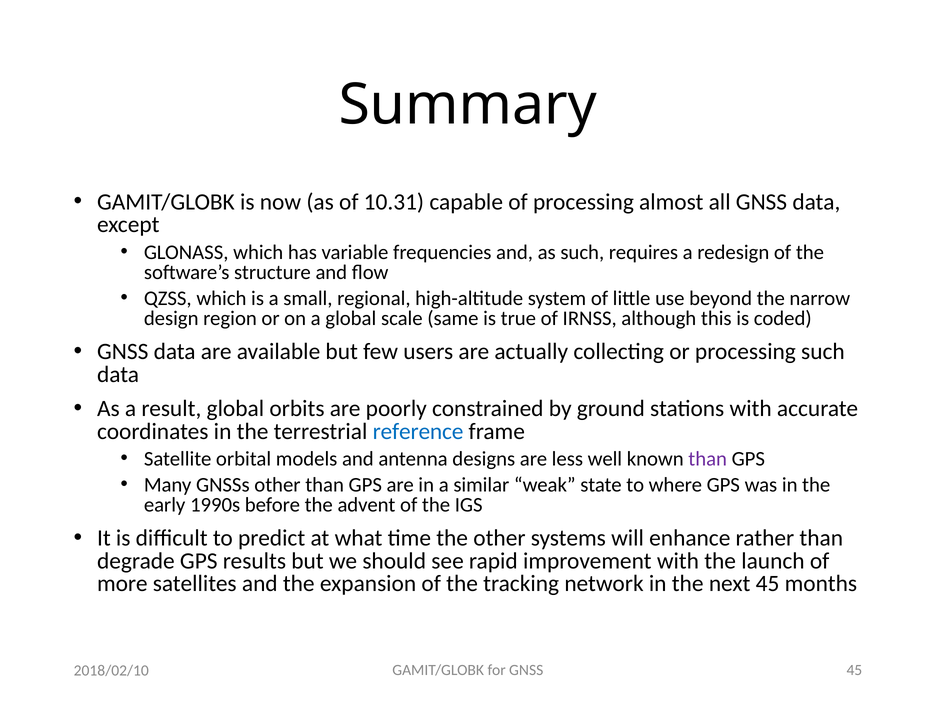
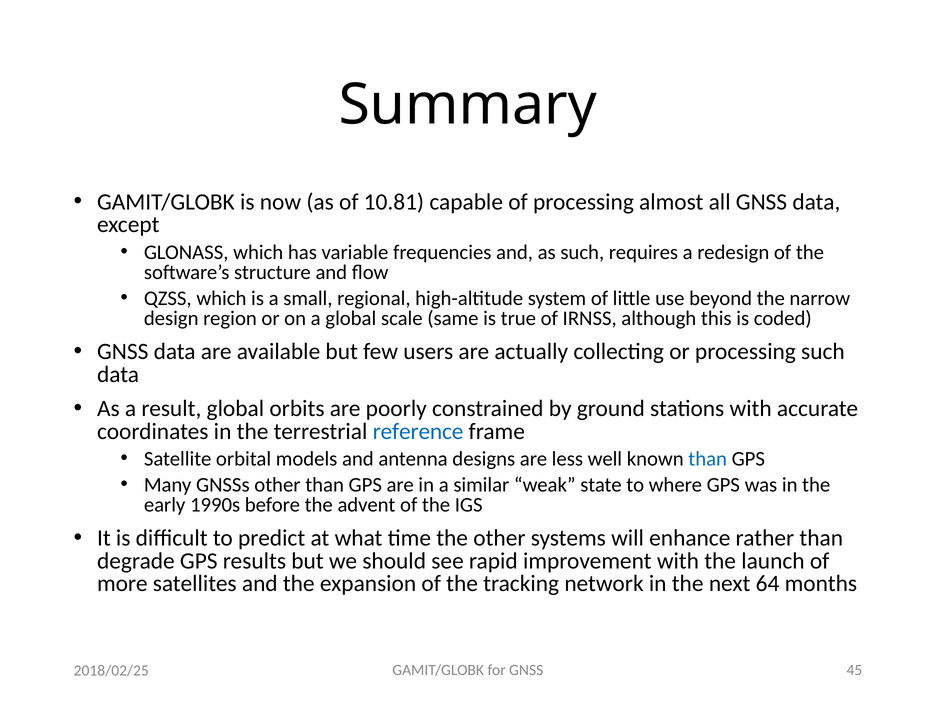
10.31: 10.31 -> 10.81 (394, 202)
than colour: purple -> blue (708, 459)
next 45: 45 -> 64 (768, 584)
2018/02/10: 2018/02/10 -> 2018/02/25 (111, 670)
